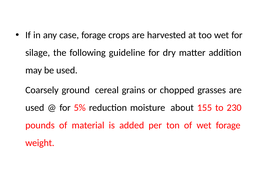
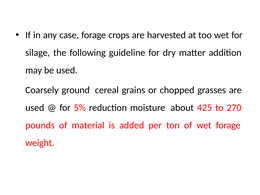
155: 155 -> 425 (205, 108)
230: 230 -> 270 (234, 108)
